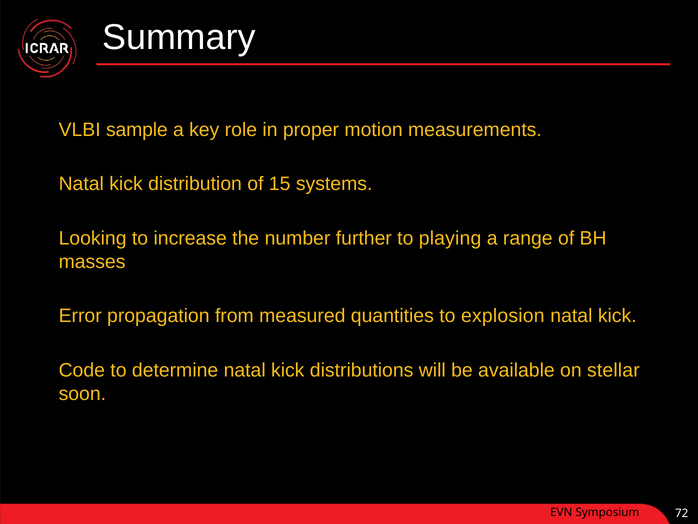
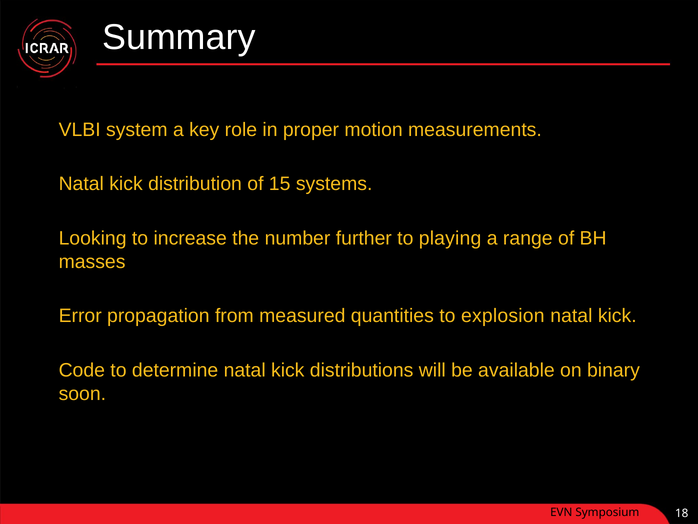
sample: sample -> system (137, 130)
stellar: stellar -> binary (613, 370)
72: 72 -> 18 (682, 513)
